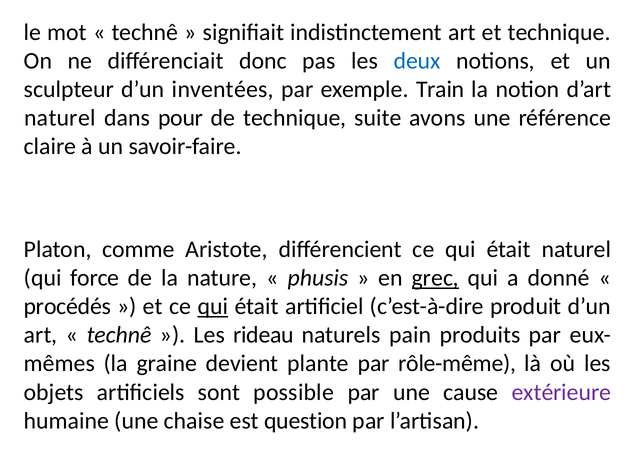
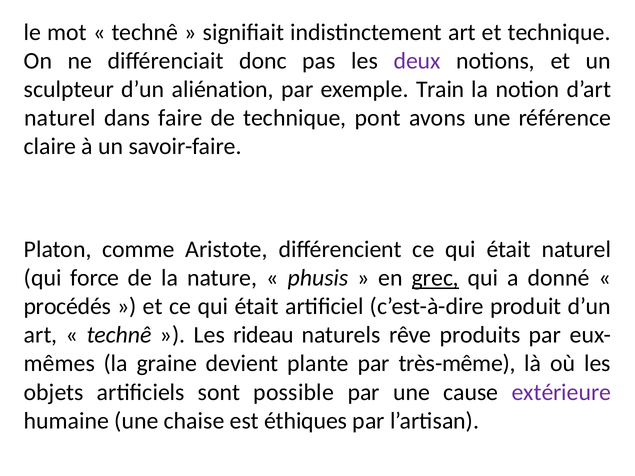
deux colour: blue -> purple (417, 61)
inventées: inventées -> aliénation (223, 89)
pour: pour -> faire (180, 118)
suite: suite -> pont (378, 118)
qui underline: present -> none (213, 307)
pain: pain -> rêve (410, 335)
rôle-même: rôle-même -> très-même (457, 364)
question: question -> éthiques (306, 421)
